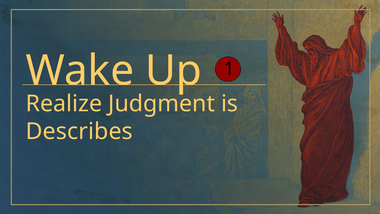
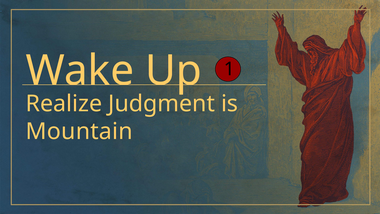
Describes: Describes -> Mountain (79, 131)
